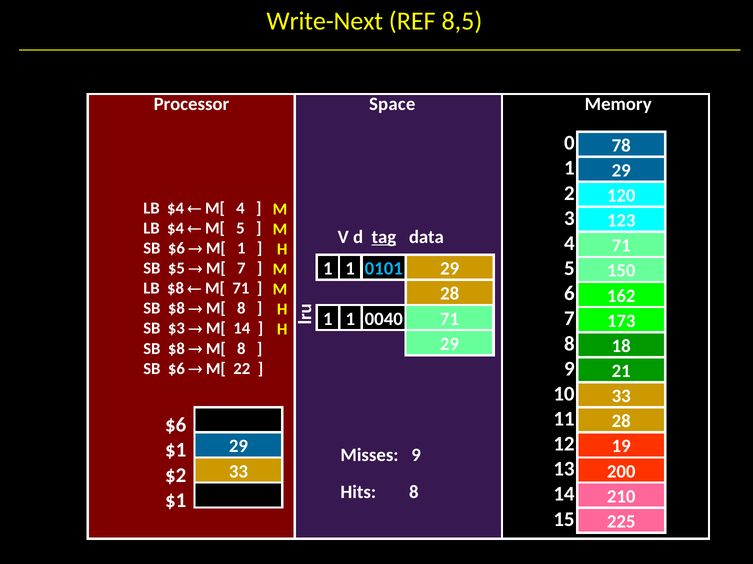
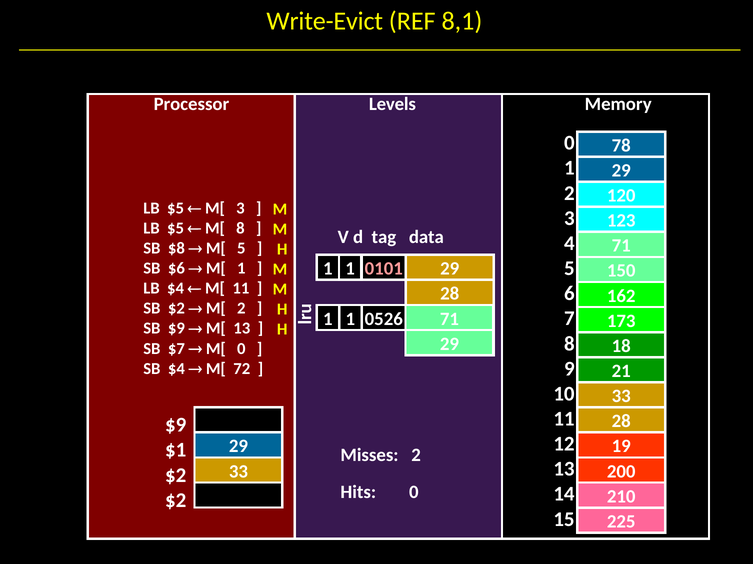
Write-Next: Write-Next -> Write-Evict (325, 21)
8,5: 8,5 -> 8,1 (462, 21)
Space: Space -> Levels (392, 104)
$4: $4 -> $5 (176, 208)
M[ 4: 4 -> 3 (240, 208)
$4: $4 -> $5 (176, 229)
M[ 5: 5 -> 8 (240, 229)
tag underline: present -> none (384, 237)
$6: $6 -> $8 (176, 249)
M[ 1: 1 -> 5 (241, 249)
0101 colour: light blue -> pink (384, 269)
$5: $5 -> $6 (176, 269)
M[ 7: 7 -> 1 (241, 269)
LB $8: $8 -> $4 (176, 289)
M[ 71: 71 -> 11 (241, 289)
$8: $8 -> $2 (176, 309)
8: 8 -> 2 (241, 309)
0040: 0040 -> 0526 (384, 319)
SB $3: $3 -> $9 (176, 329)
M[ 14: 14 -> 13 (242, 329)
$8: $8 -> $7 (176, 349)
8: 8 -> 0 (241, 349)
$6: $6 -> $4 (176, 369)
22: 22 -> 72 (242, 369)
$6: $6 -> $9 (176, 426)
Misses 9: 9 -> 2 (416, 456)
Hits 8: 8 -> 0 (414, 493)
$1: $1 -> $2 (176, 501)
